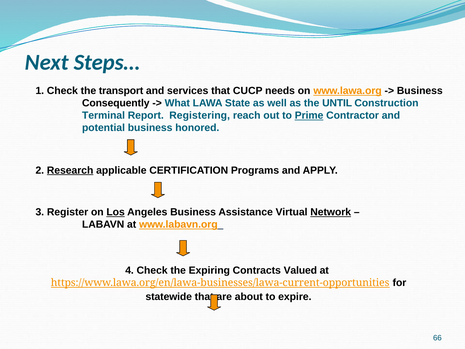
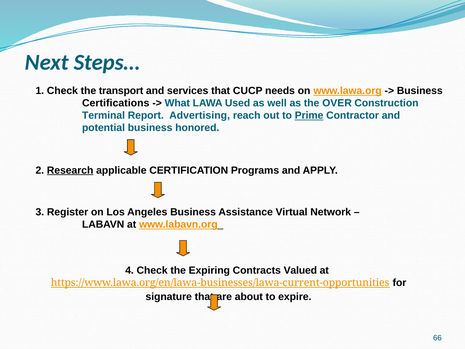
Consequently: Consequently -> Certifications (116, 103)
State: State -> Used (238, 103)
UNTIL: UNTIL -> OVER (337, 103)
Registering: Registering -> Advertising (200, 115)
Los underline: present -> none (116, 212)
Network underline: present -> none (331, 212)
statewide: statewide -> signature (169, 296)
